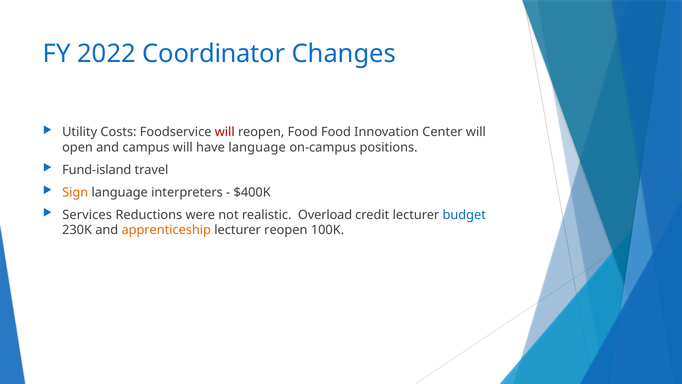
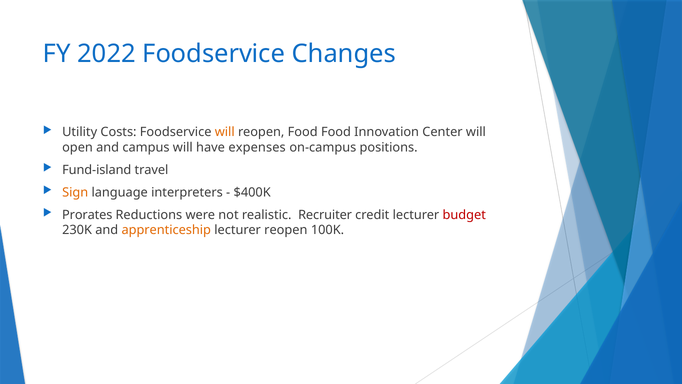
2022 Coordinator: Coordinator -> Foodservice (214, 54)
will colour: red -> orange (225, 132)
have language: language -> expenses (257, 147)
Services: Services -> Prorates (87, 215)
Overload: Overload -> Recruiter (325, 215)
budget colour: blue -> red (464, 215)
